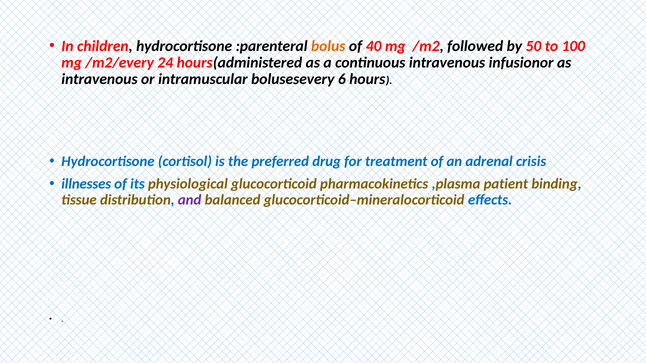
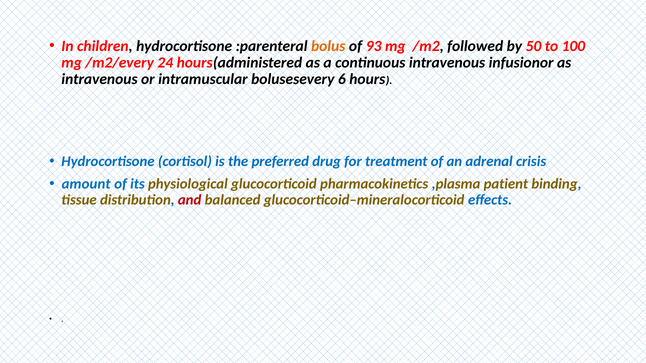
40: 40 -> 93 (374, 46)
illnesses: illnesses -> amount (86, 184)
and colour: purple -> red (190, 200)
